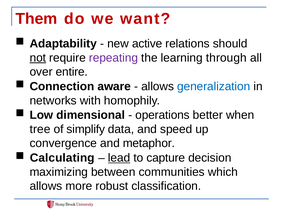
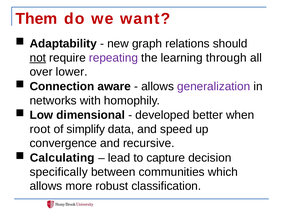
active: active -> graph (147, 44)
entire: entire -> lower (72, 72)
generalization colour: blue -> purple (214, 86)
operations: operations -> developed (162, 115)
tree: tree -> root (40, 129)
metaphor: metaphor -> recursive (149, 143)
lead underline: present -> none (119, 158)
maximizing: maximizing -> specifically (59, 172)
